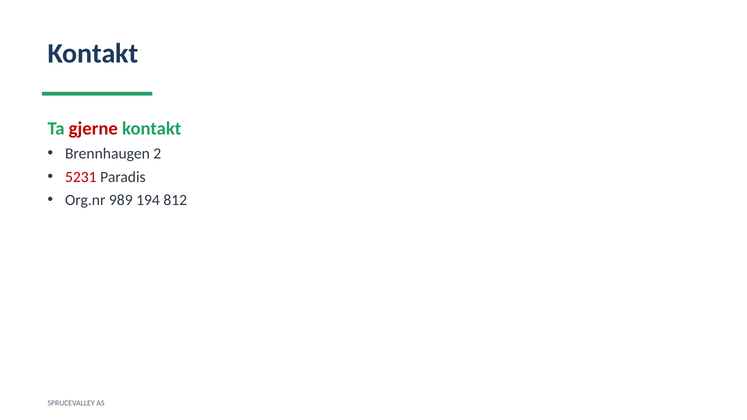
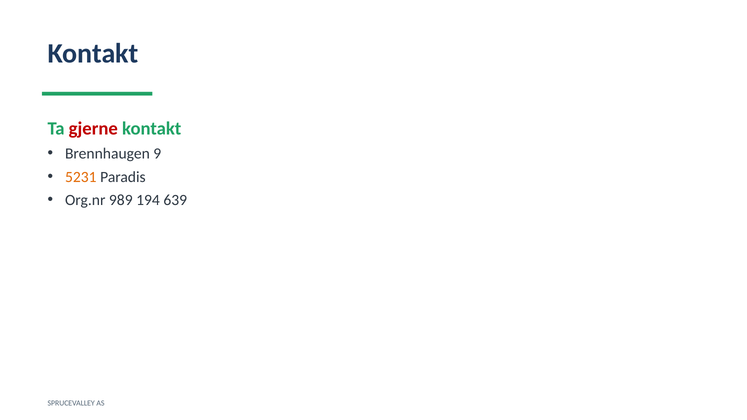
2: 2 -> 9 (157, 154)
5231 colour: red -> orange (81, 177)
812: 812 -> 639 (175, 200)
